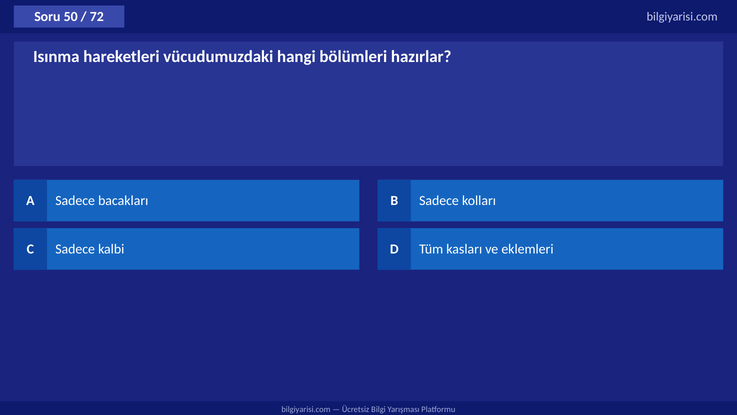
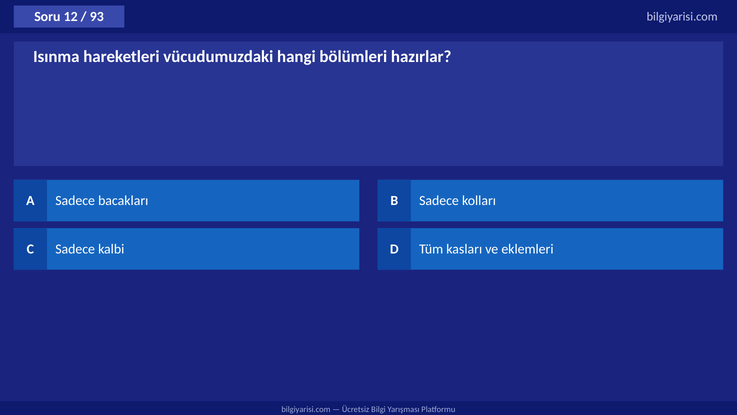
50: 50 -> 12 (71, 17)
72: 72 -> 93 (97, 17)
